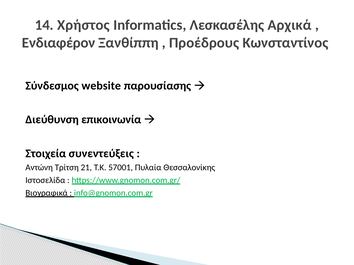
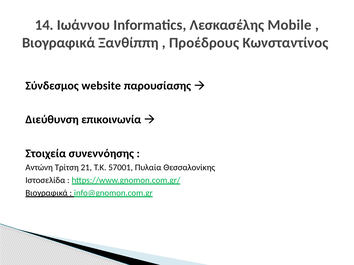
Χρήστος: Χρήστος -> Ιωάννου (83, 25)
Αρχικά: Αρχικά -> Mobile (290, 25)
Ενδιαφέρον: Ενδιαφέρον -> Βιογραφικά (59, 43)
συνεντεύξεις: συνεντεύξεις -> συνεννόησης (101, 154)
